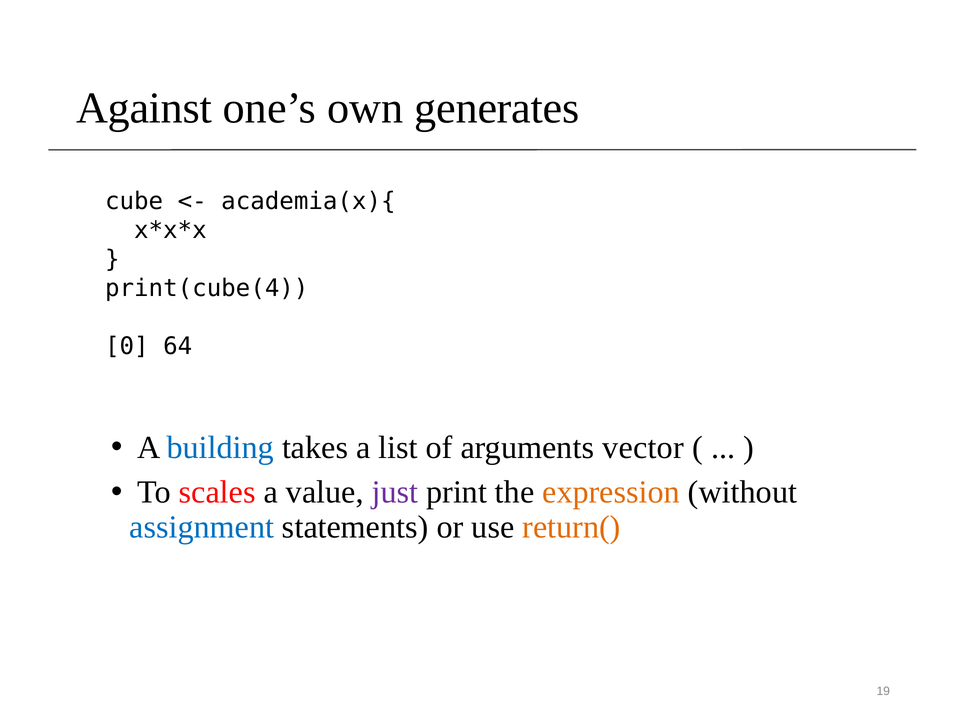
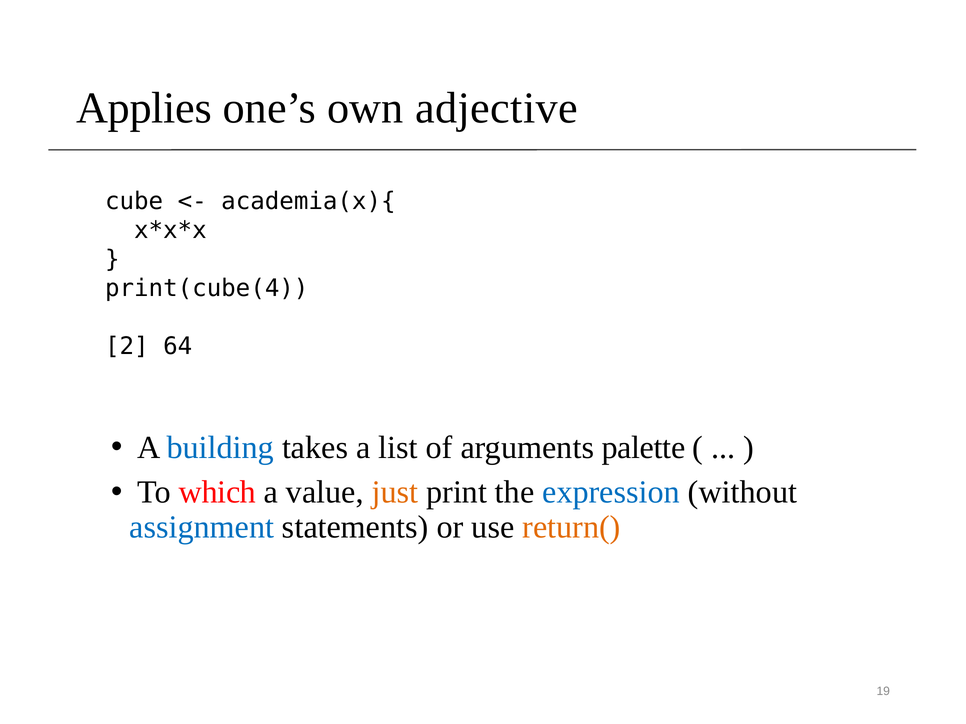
Against: Against -> Applies (144, 108)
generates: generates -> adjective (497, 108)
0: 0 -> 2 (127, 346)
vector: vector -> palette (643, 448)
scales: scales -> which (217, 493)
just colour: purple -> orange (395, 493)
expression colour: orange -> blue (611, 493)
